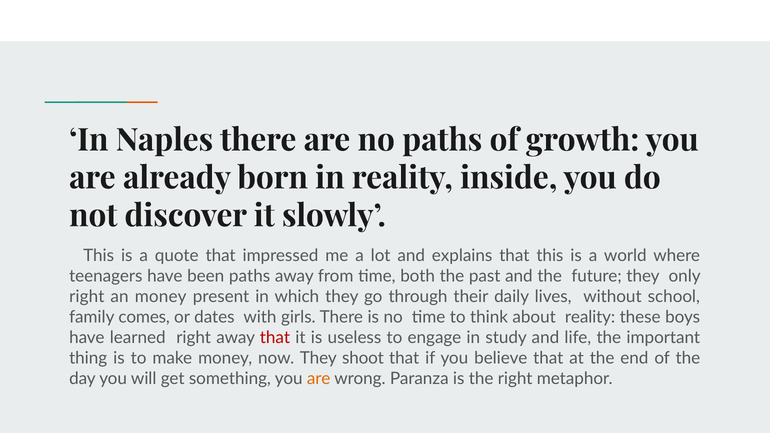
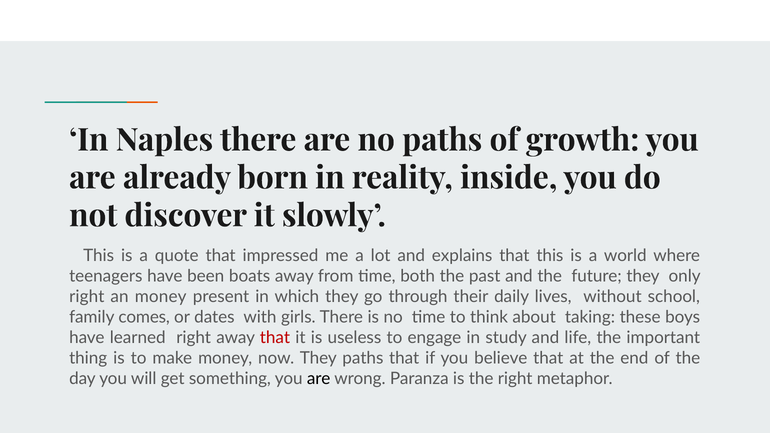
been paths: paths -> boats (250, 276)
about reality: reality -> taking (590, 317)
They shoot: shoot -> paths (363, 358)
are colour: orange -> black (319, 379)
